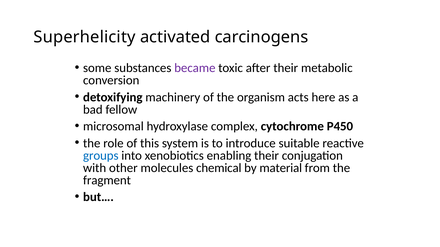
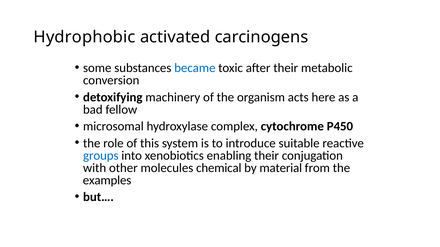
Superhelicity: Superhelicity -> Hydrophobic (85, 37)
became colour: purple -> blue (195, 68)
fragment: fragment -> examples (107, 181)
